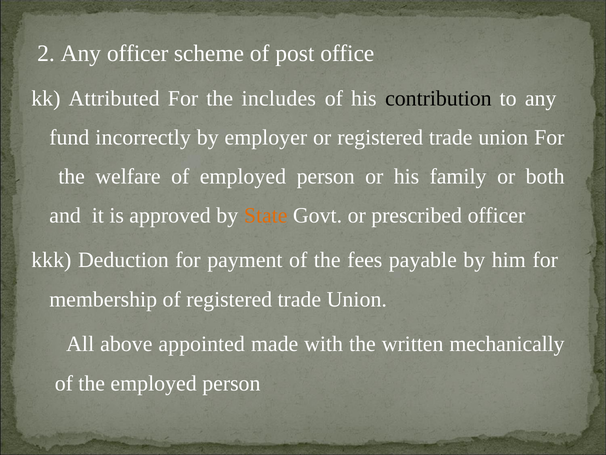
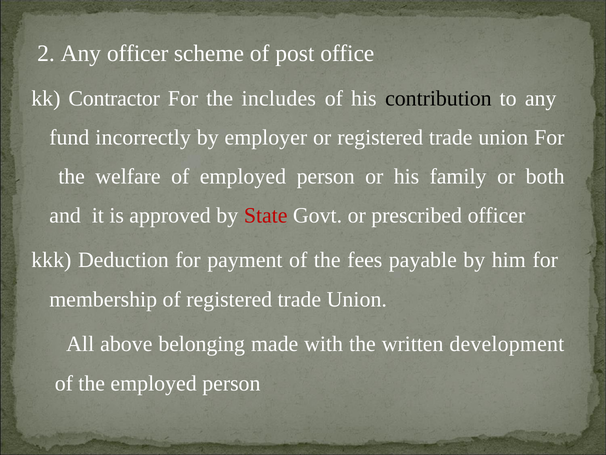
Attributed: Attributed -> Contractor (114, 98)
State colour: orange -> red (266, 216)
appointed: appointed -> belonging (202, 344)
mechanically: mechanically -> development (507, 344)
